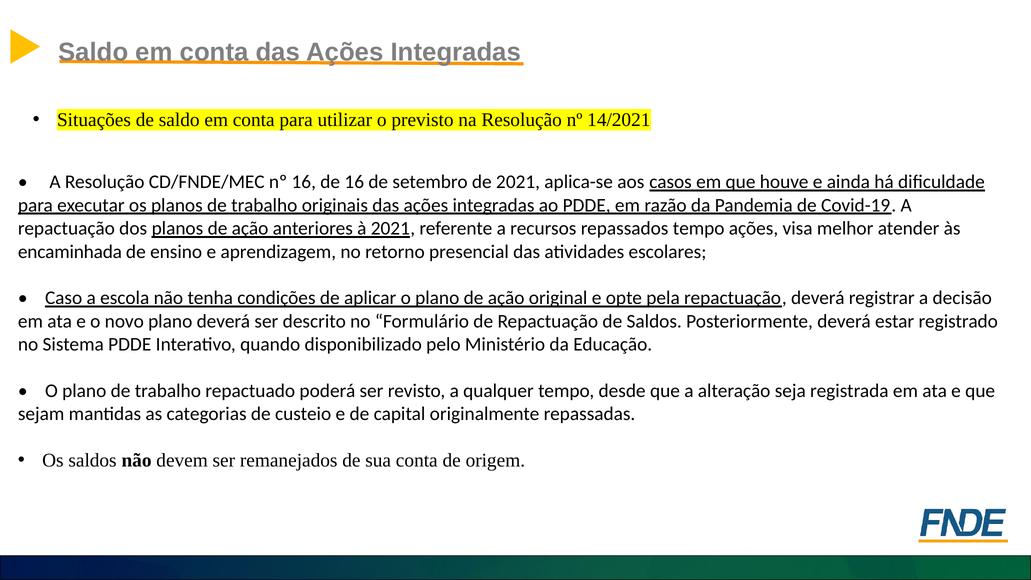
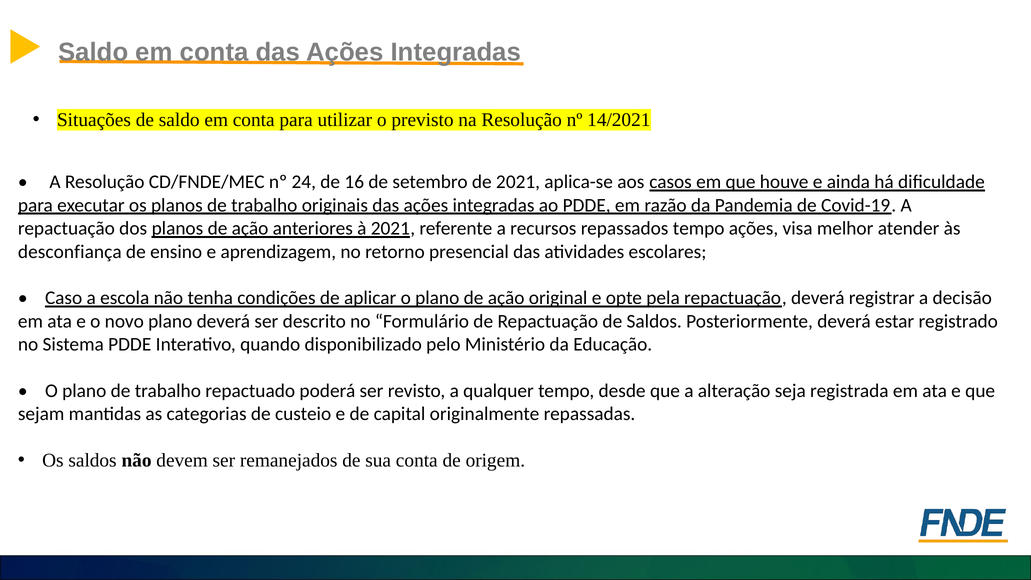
nº 16: 16 -> 24 (304, 182)
encaminhada: encaminhada -> desconfiança (70, 252)
